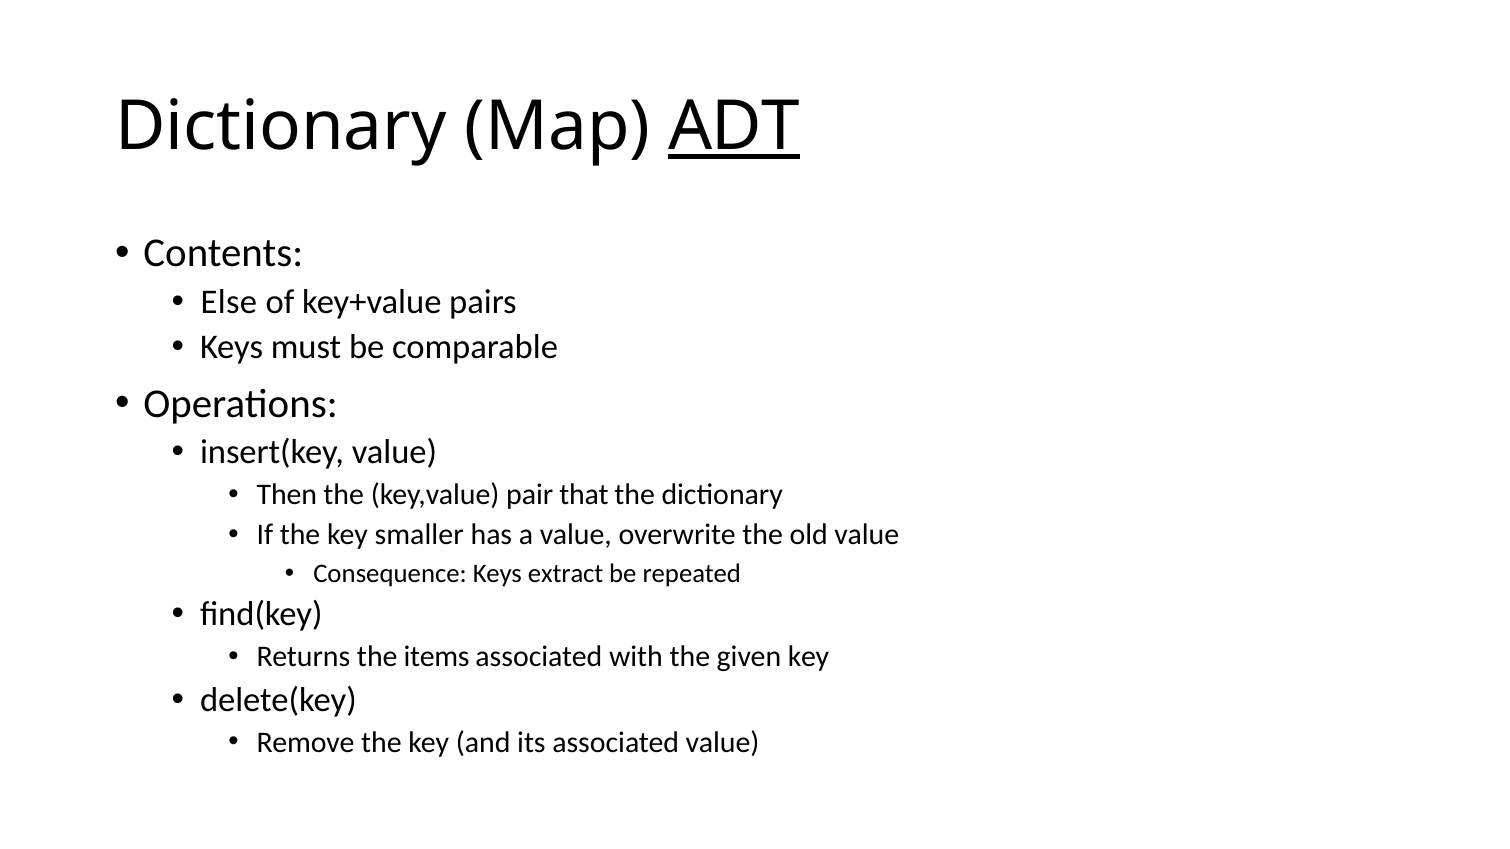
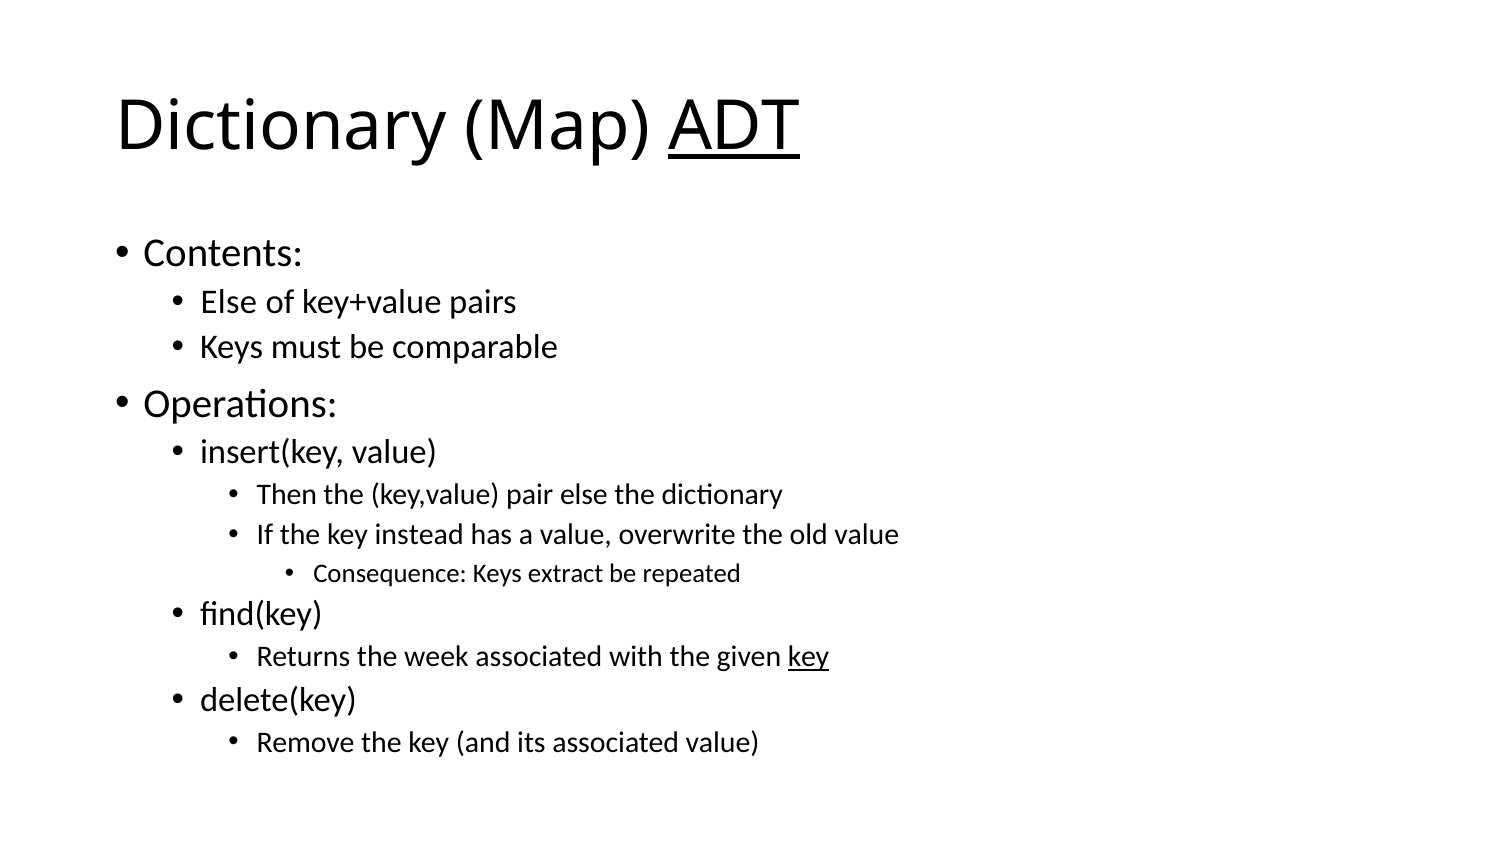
pair that: that -> else (584, 495)
smaller: smaller -> instead (419, 535)
items: items -> week (436, 657)
key underline: none -> present (808, 657)
